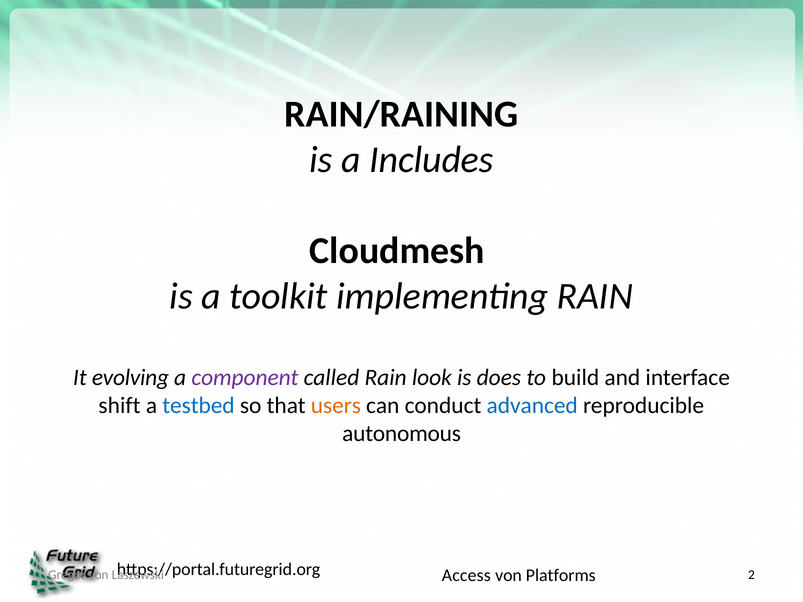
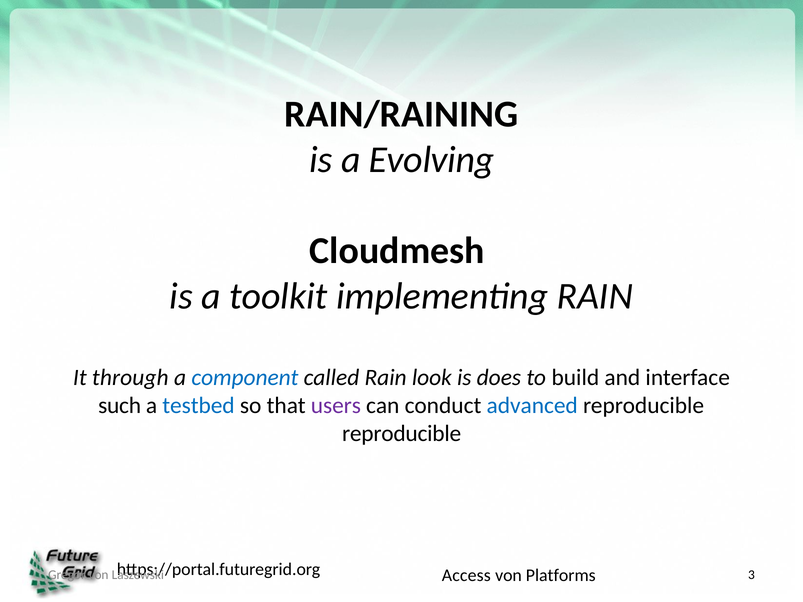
Includes: Includes -> Evolving (432, 160)
evolving: evolving -> through (130, 378)
component colour: purple -> blue (245, 378)
shift: shift -> such (120, 406)
users colour: orange -> purple (336, 406)
autonomous: autonomous -> reproducible (402, 434)
2: 2 -> 3 (752, 575)
